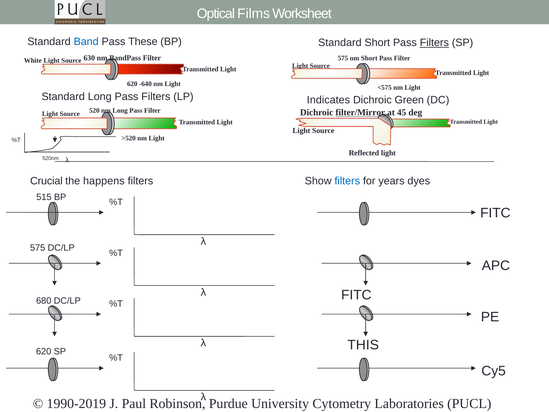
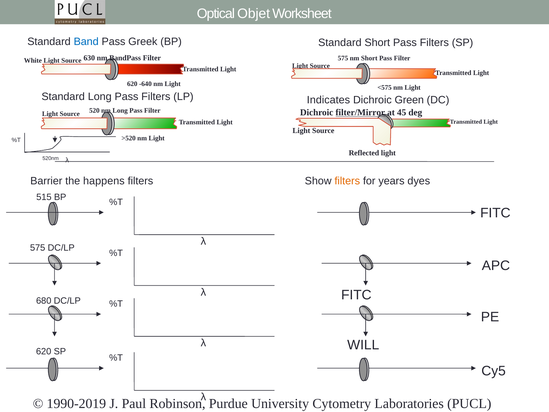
Films: Films -> Objet (254, 14)
These: These -> Greek (143, 42)
Filters underline: present -> none (434, 43)
Crucial: Crucial -> Barrier (46, 181)
filters colour: blue -> orange (347, 181)
THIS: THIS -> WILL (363, 345)
